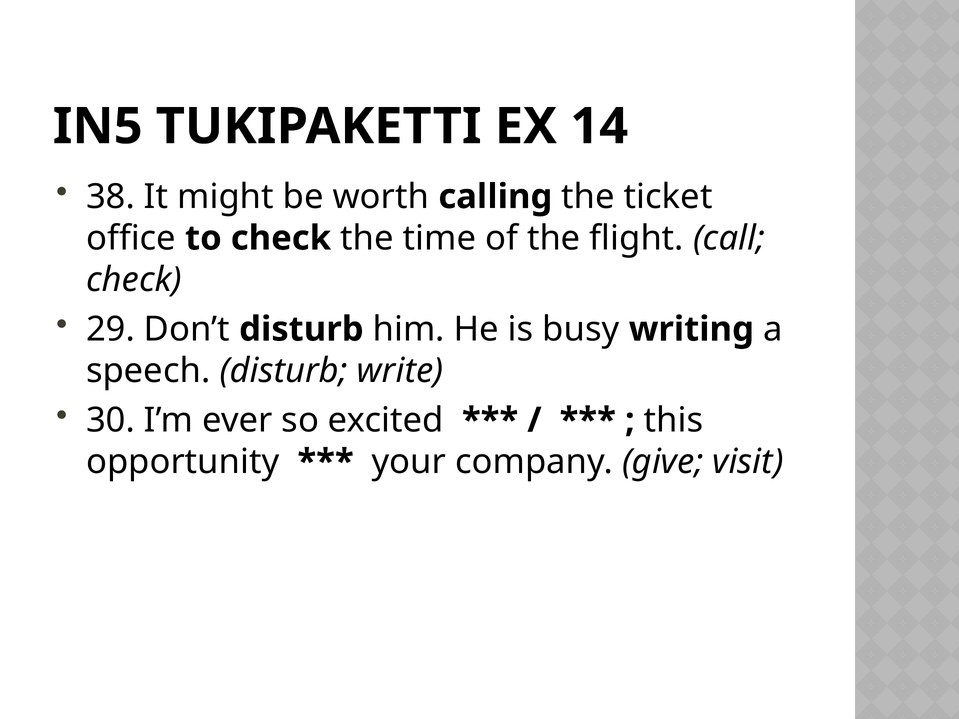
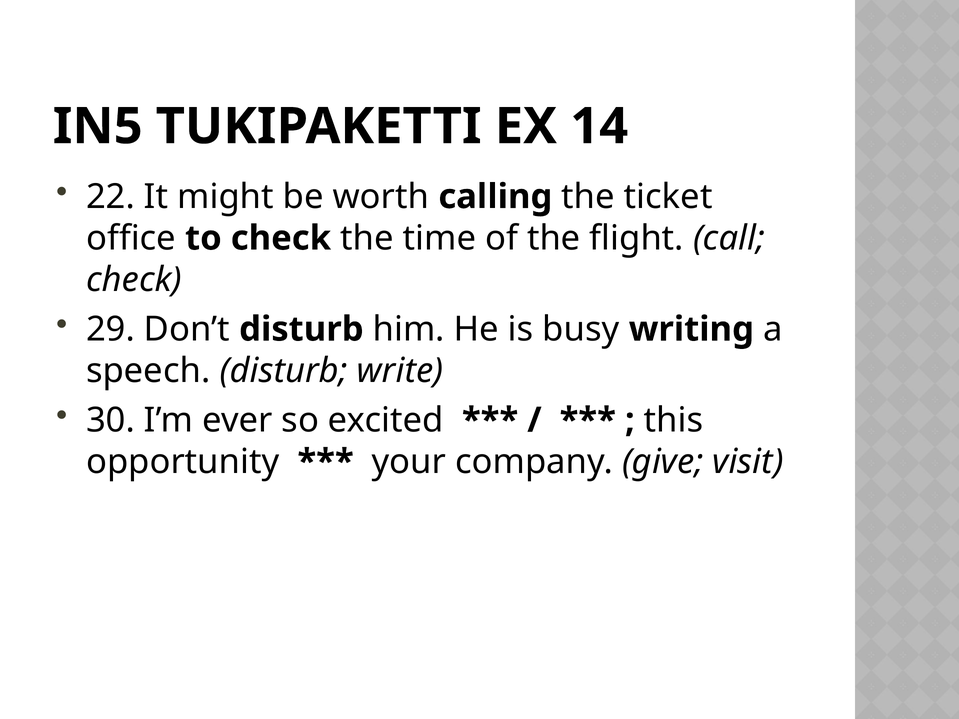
38: 38 -> 22 (111, 197)
